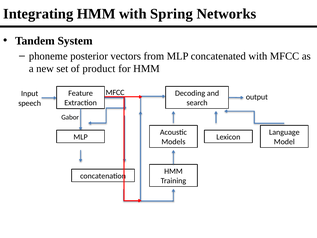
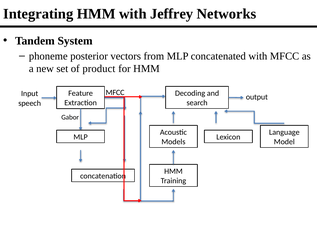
Spring: Spring -> Jeffrey (172, 14)
